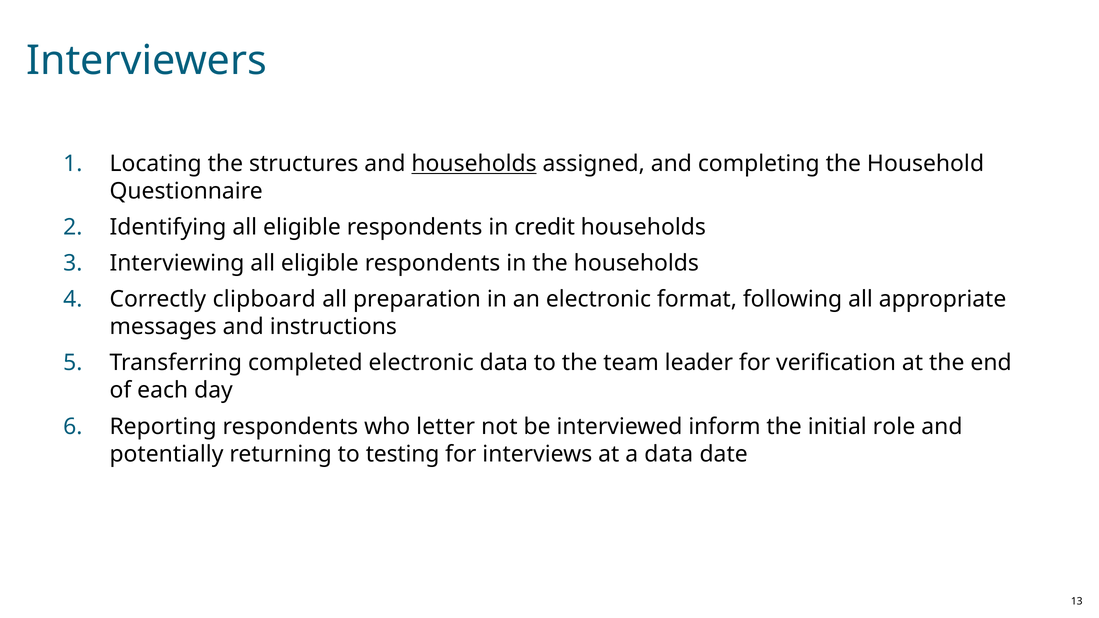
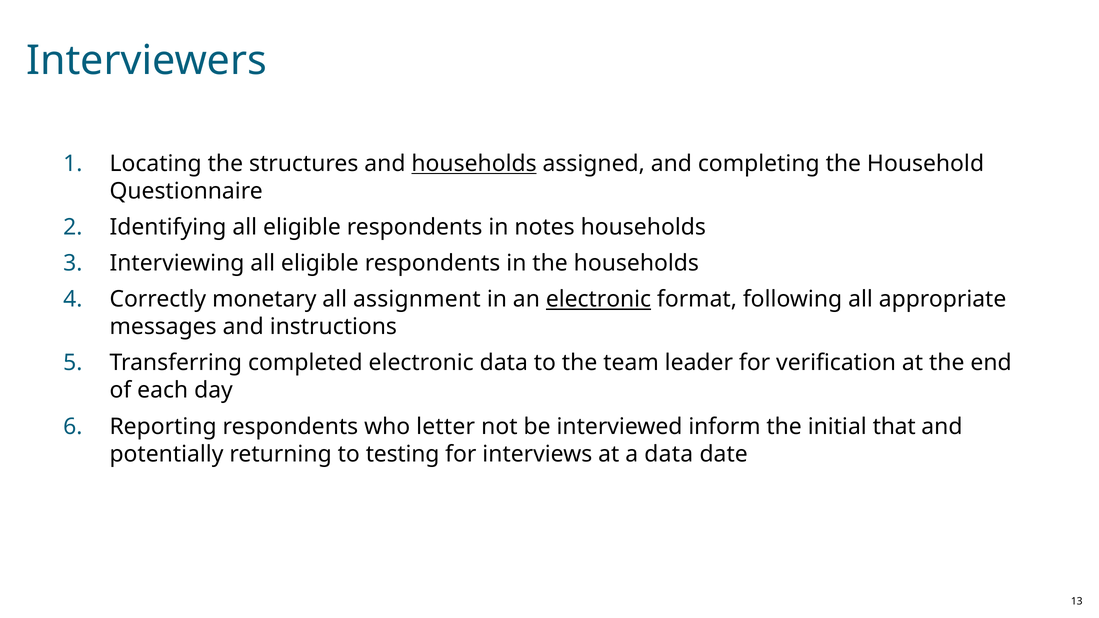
credit: credit -> notes (545, 227)
clipboard: clipboard -> monetary (264, 299)
preparation: preparation -> assignment (417, 299)
electronic underline: none -> present (599, 299)
role: role -> that (894, 427)
